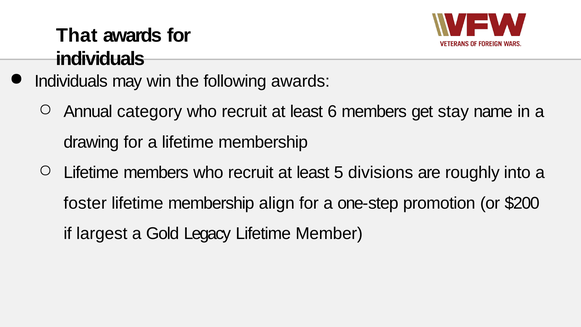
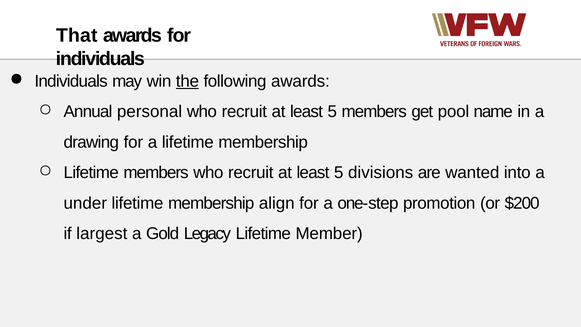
the underline: none -> present (187, 81)
category: category -> personal (150, 112)
6: 6 -> 5 (332, 112)
stay: stay -> pool (453, 112)
roughly: roughly -> wanted (472, 173)
foster: foster -> under (85, 203)
